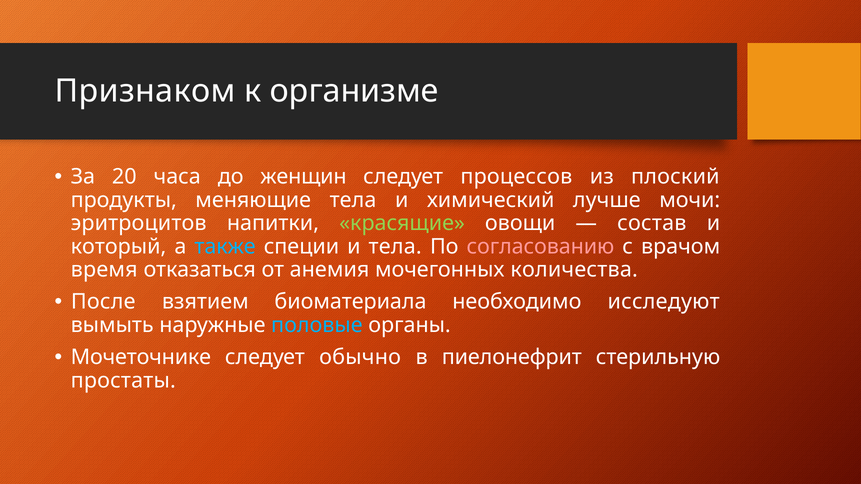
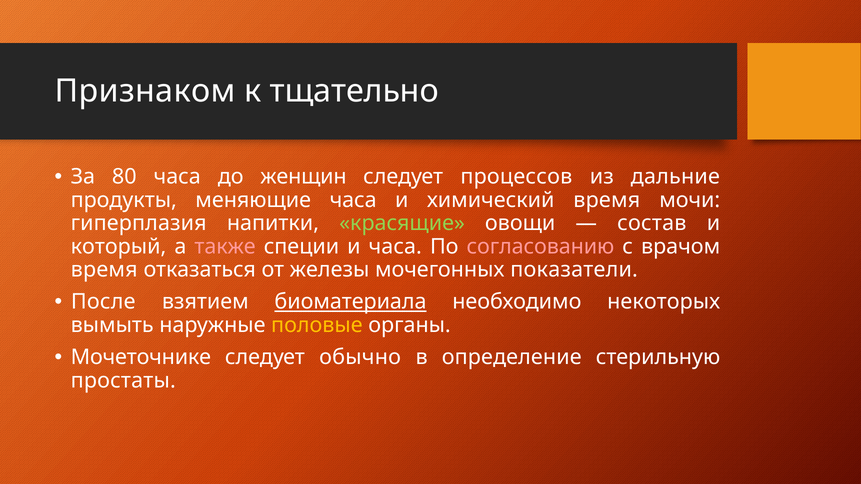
организме: организме -> тщательно (354, 91)
20: 20 -> 80 (124, 177)
плоский: плоский -> дальние (675, 177)
меняющие тела: тела -> часа (353, 200)
химический лучше: лучше -> время (607, 200)
эритроцитов: эритроцитов -> гиперплазия (139, 223)
также colour: light blue -> pink (225, 247)
и тела: тела -> часа (395, 247)
анемия: анемия -> железы (330, 270)
количества: количества -> показатели (574, 270)
биоматериала underline: none -> present (350, 302)
исследуют: исследуют -> некоторых (664, 302)
половые colour: light blue -> yellow (317, 325)
пиелонефрит: пиелонефрит -> определение (512, 358)
